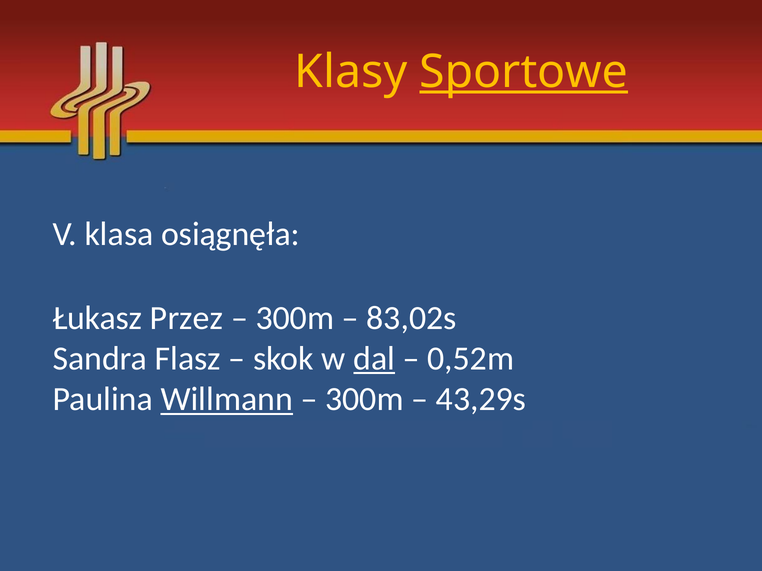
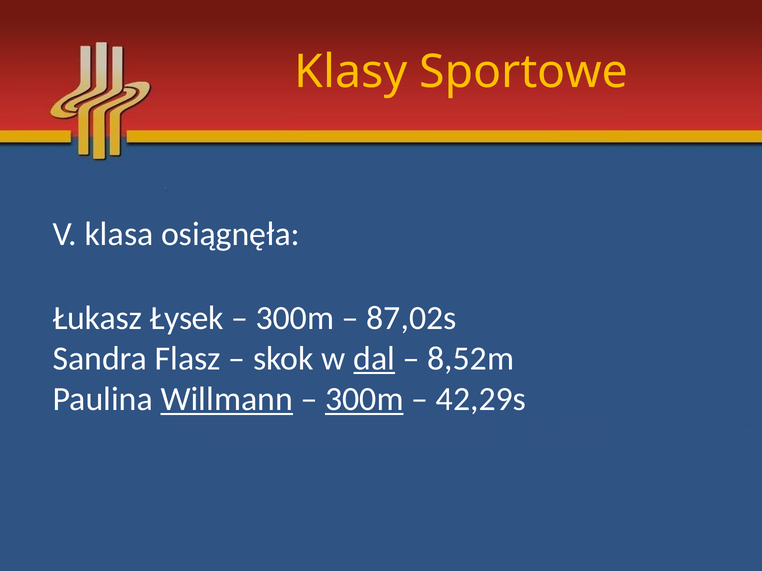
Sportowe underline: present -> none (524, 72)
Przez: Przez -> Łysek (187, 318)
83,02s: 83,02s -> 87,02s (411, 318)
0,52m: 0,52m -> 8,52m (471, 359)
300m underline: none -> present (364, 400)
43,29s: 43,29s -> 42,29s (481, 400)
